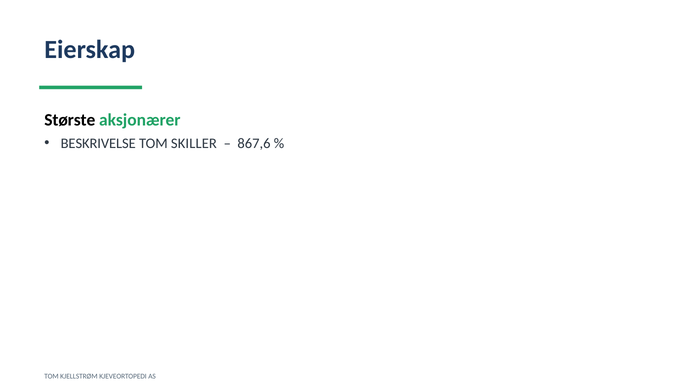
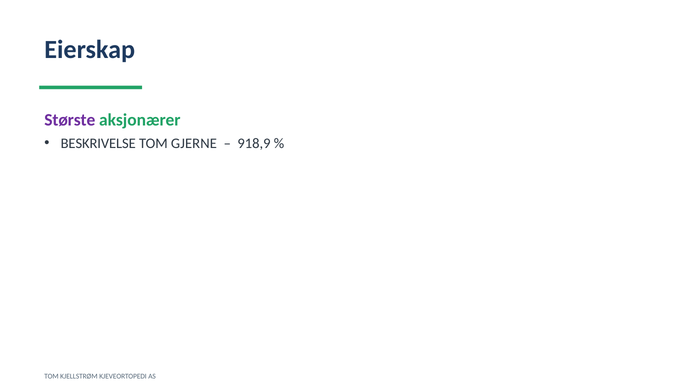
Største colour: black -> purple (70, 120)
SKILLER: SKILLER -> GJERNE (194, 143)
867,6: 867,6 -> 918,9 (254, 143)
